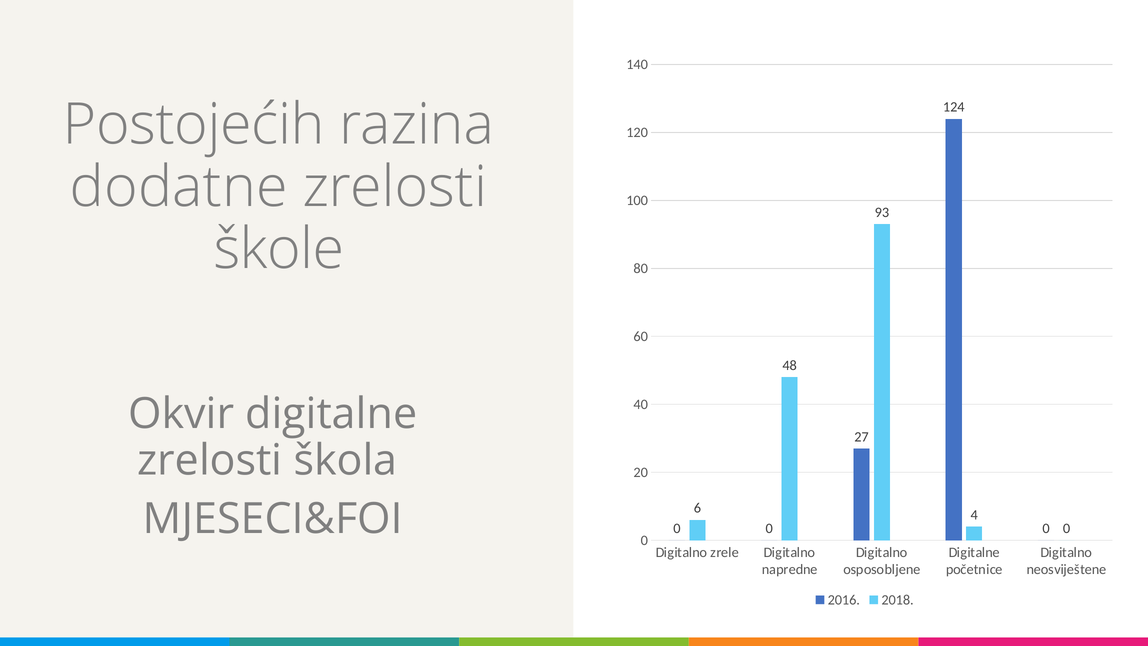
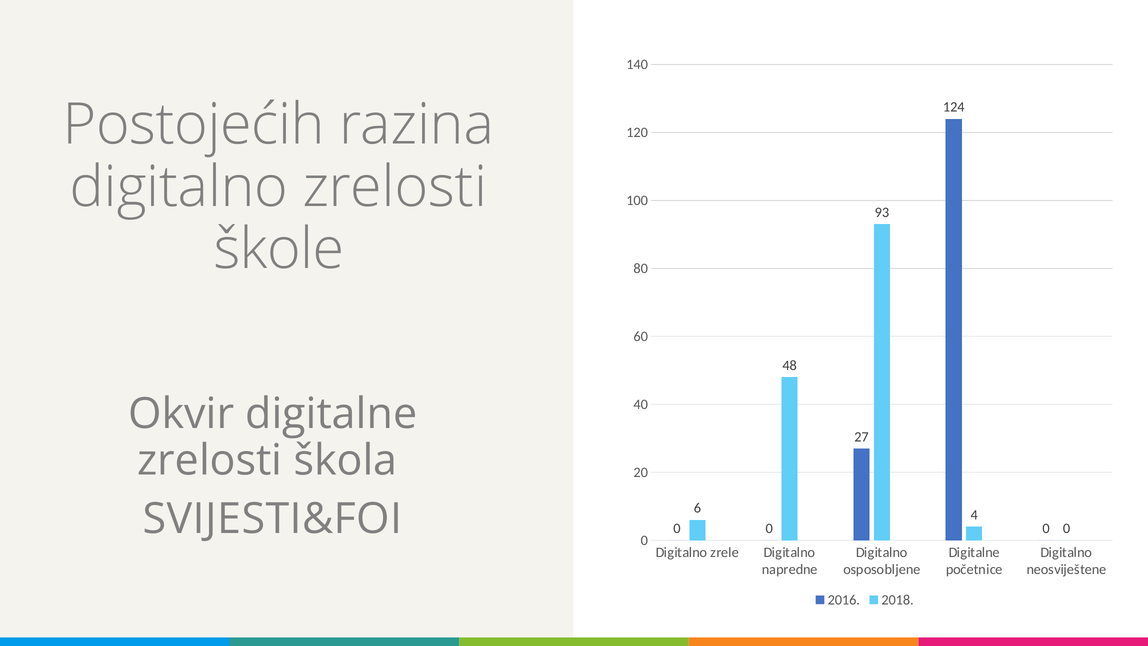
dodatne: dodatne -> digitalno (179, 187)
MJESECI&FOI: MJESECI&FOI -> SVIJESTI&FOI (273, 519)
